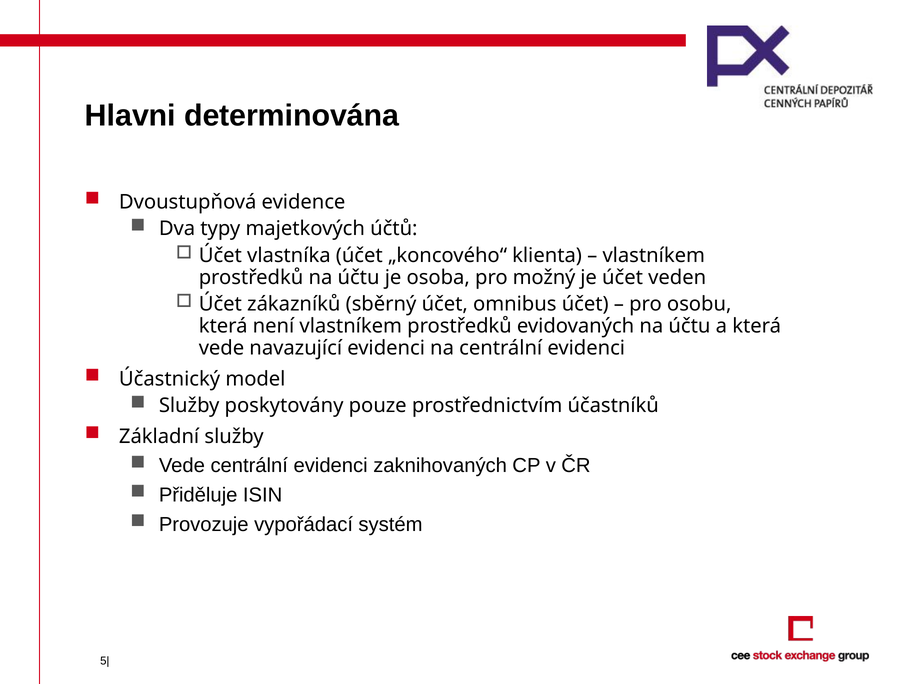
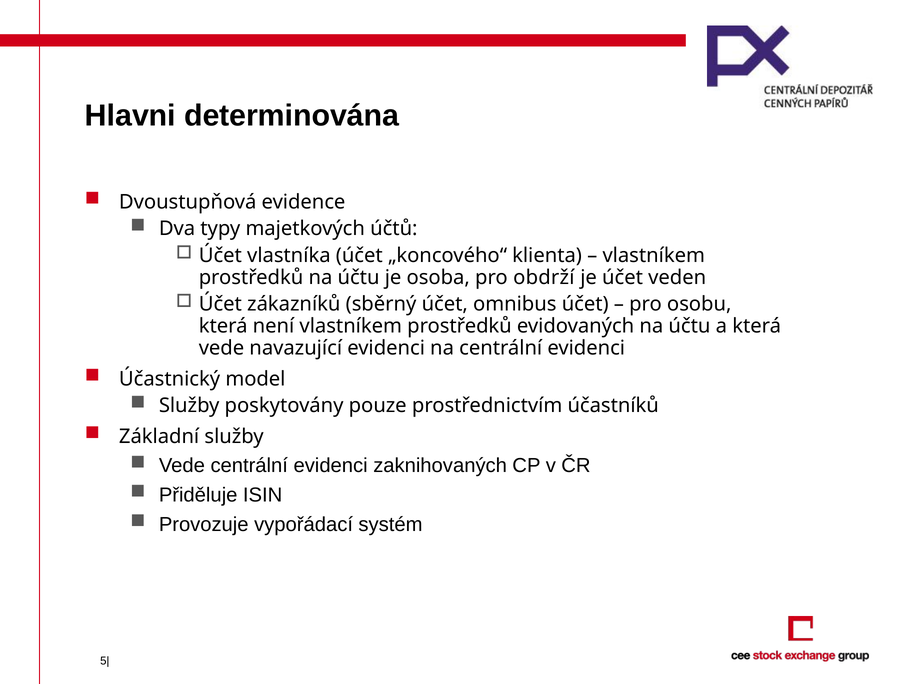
možný: možný -> obdrží (544, 277)
